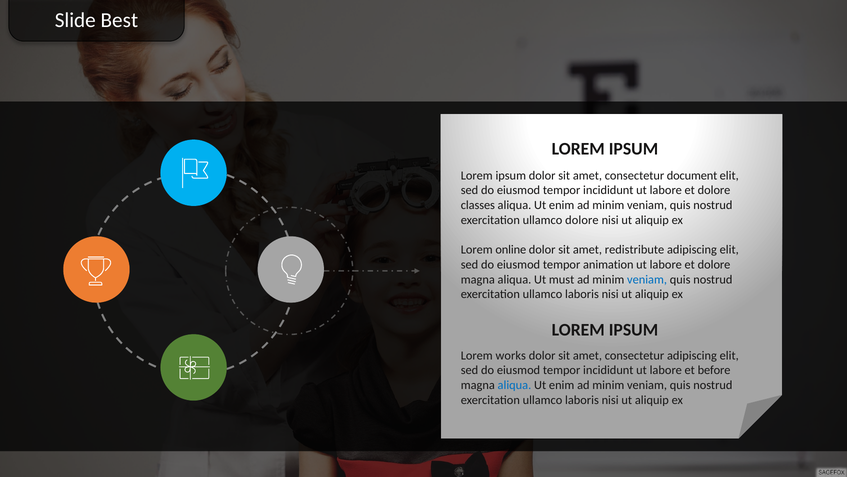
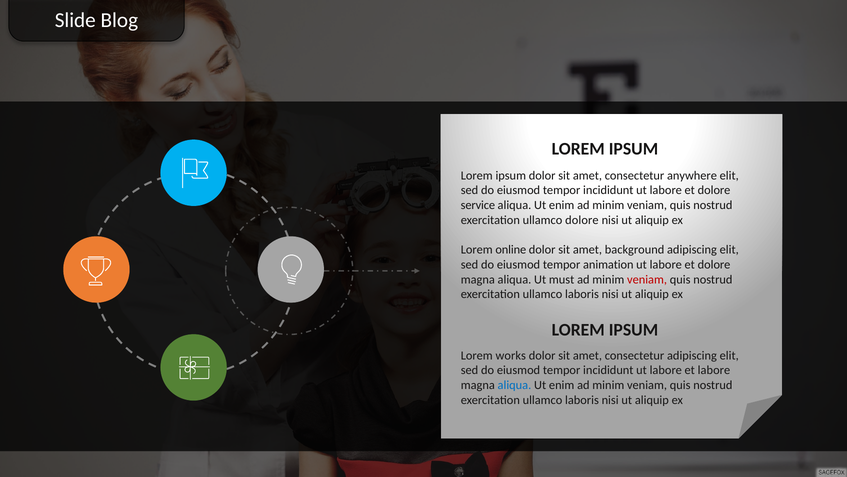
Best: Best -> Blog (119, 20)
document: document -> anywhere (692, 175)
classes: classes -> service (478, 205)
redistribute: redistribute -> background (635, 249)
veniam colour: blue -> red (647, 279)
et before: before -> labore (714, 370)
